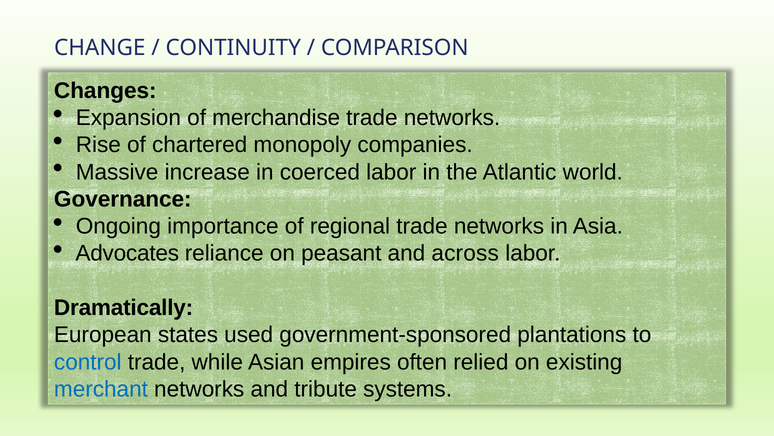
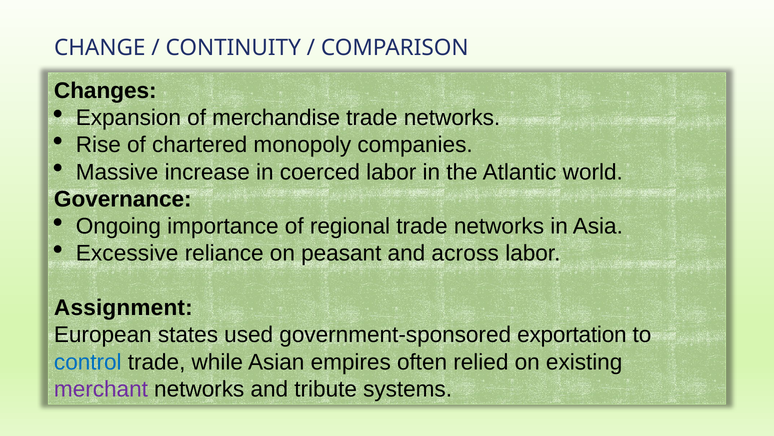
Advocates: Advocates -> Excessive (127, 253)
Dramatically: Dramatically -> Assignment (123, 307)
plantations: plantations -> exportation (572, 335)
merchant colour: blue -> purple (101, 389)
